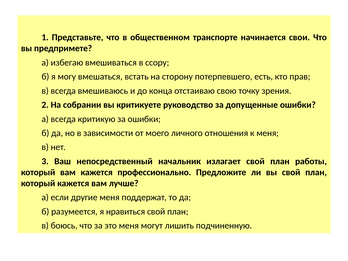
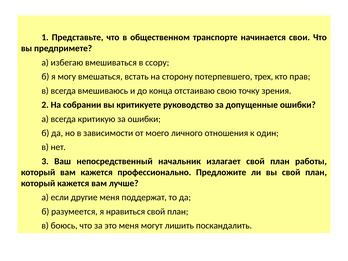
есть: есть -> трех (264, 77)
к меня: меня -> один (268, 133)
подчиненную: подчиненную -> поскандалить (224, 226)
